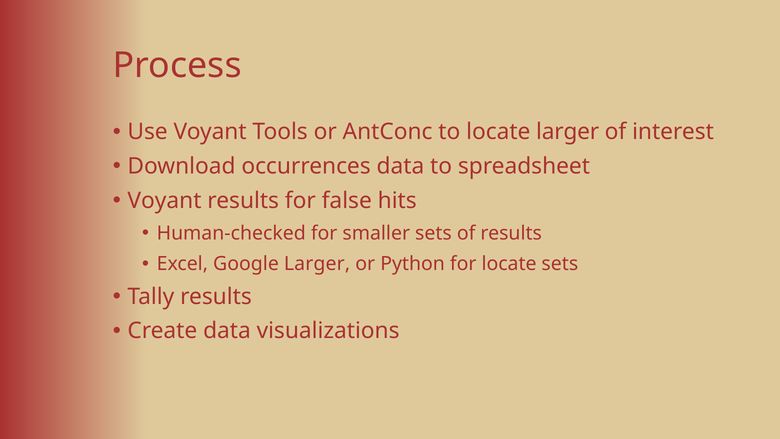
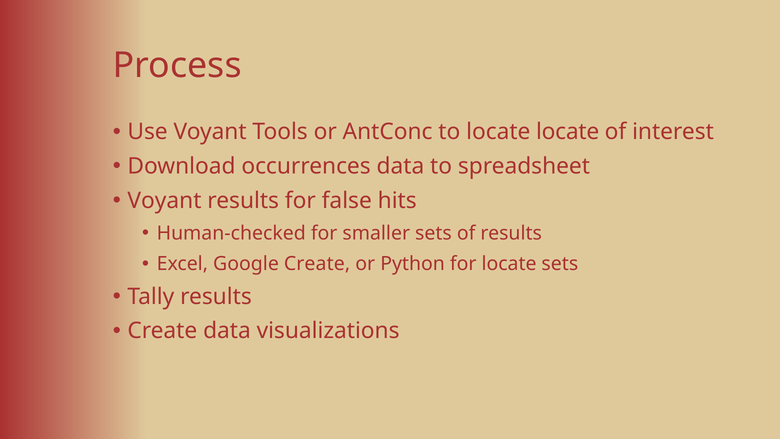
locate larger: larger -> locate (568, 132)
Google Larger: Larger -> Create (317, 264)
